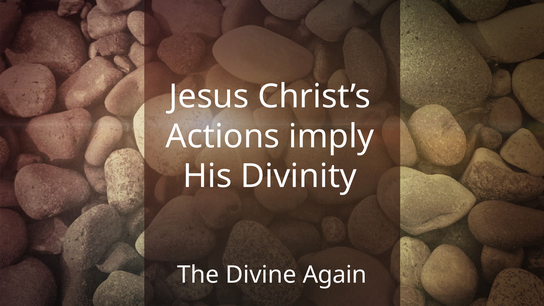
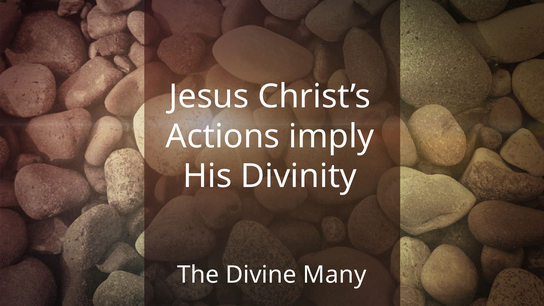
Again: Again -> Many (335, 275)
